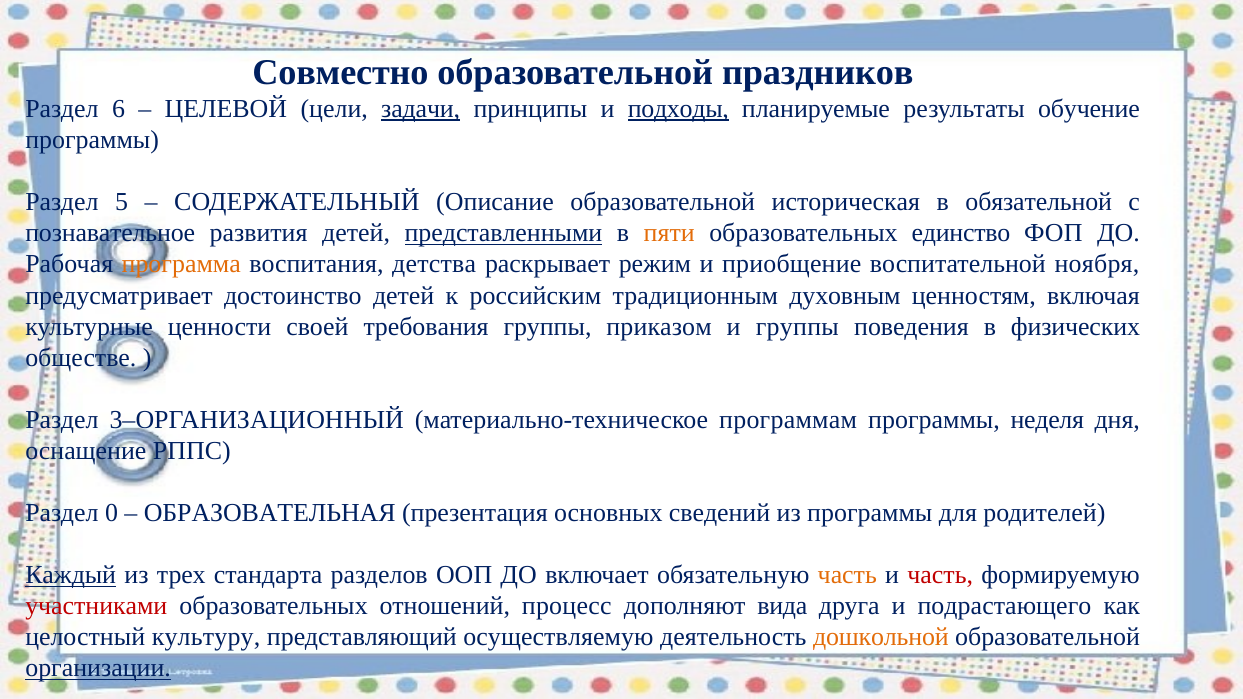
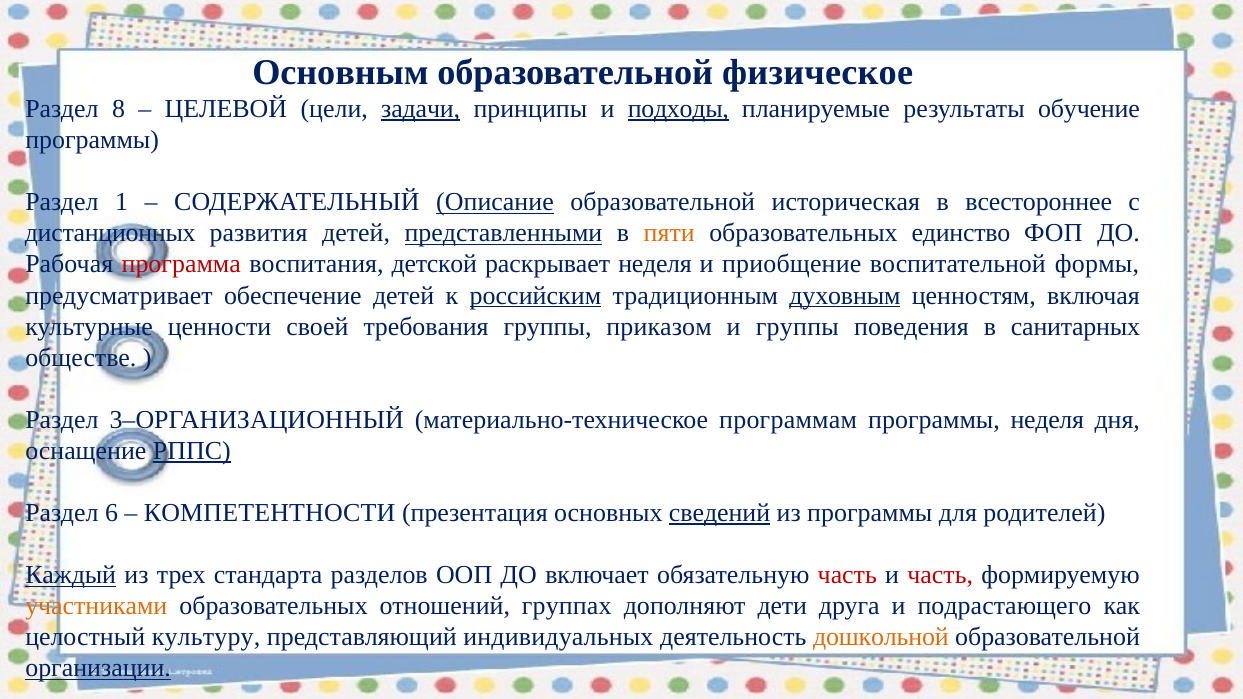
Совместно: Совместно -> Основным (340, 72)
праздников: праздников -> физическое (818, 72)
6: 6 -> 8 (118, 109)
5: 5 -> 1 (122, 202)
Описание underline: none -> present (495, 202)
обязательной: обязательной -> всестороннее (1039, 202)
познавательное: познавательное -> дистанционных (110, 233)
программа colour: orange -> red (181, 264)
детства: детства -> детской (434, 264)
раскрывает режим: режим -> неделя (655, 264)
ноября: ноября -> формы (1097, 264)
достоинство: достоинство -> обеспечение (293, 296)
российским underline: none -> present (535, 296)
духовным underline: none -> present (845, 296)
физических: физических -> санитарных (1075, 327)
РППС underline: none -> present (192, 451)
0: 0 -> 6 (112, 513)
ОБРАЗОВАТЕЛЬНАЯ: ОБРАЗОВАТЕЛЬНАЯ -> КОМПЕТЕНТНОСТИ (270, 513)
сведений underline: none -> present (720, 513)
часть colour: orange -> red (847, 575)
участниками colour: red -> orange (96, 606)
процесс: процесс -> группах (567, 606)
вида: вида -> дети (782, 606)
осуществляемую: осуществляемую -> индивидуальных (558, 637)
